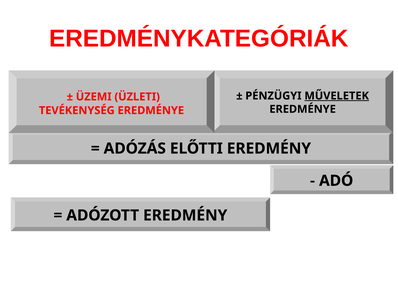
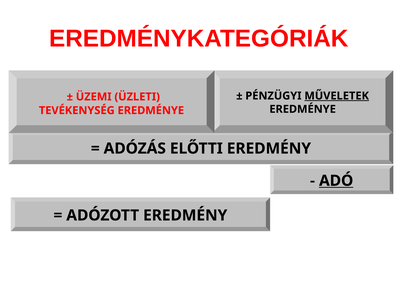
ADÓ underline: none -> present (336, 180)
